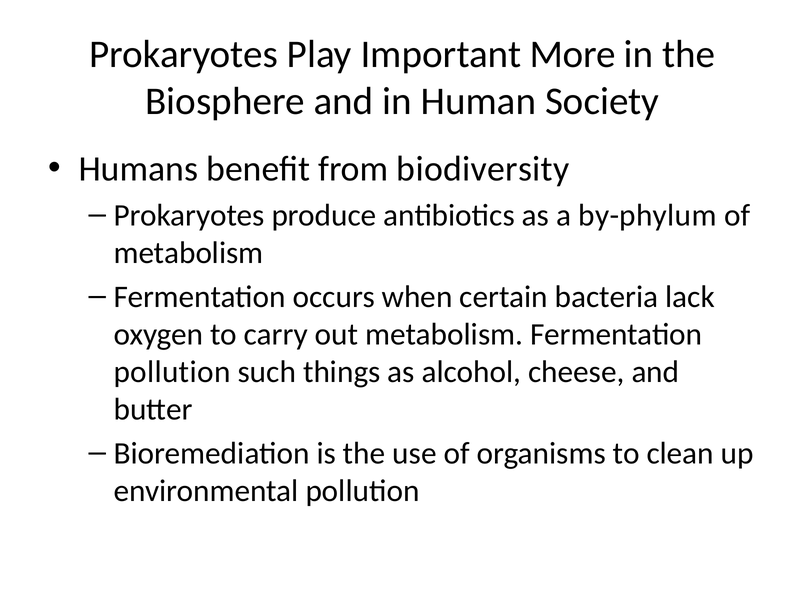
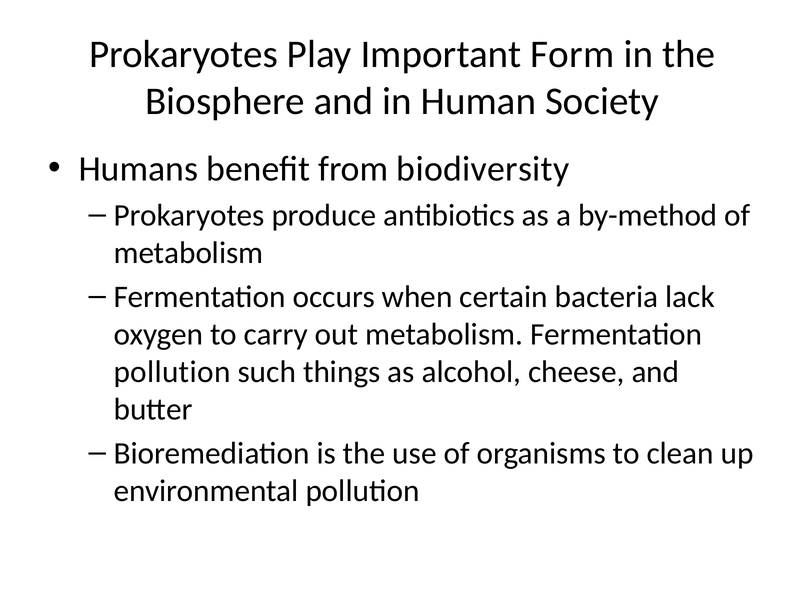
More: More -> Form (572, 54)
by-phylum: by-phylum -> by-method (648, 215)
